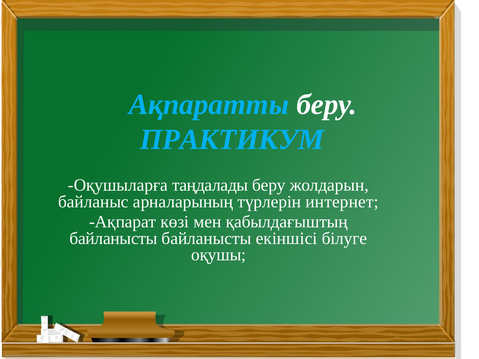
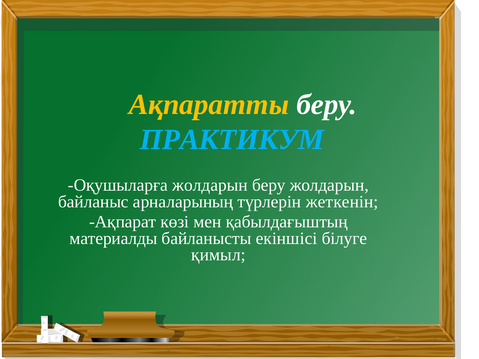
Ақпаратты colour: light blue -> yellow (209, 105)
Оқушыларға таңдалады: таңдалады -> жолдарын (210, 185)
интернет: интернет -> жеткенін (342, 202)
байланысты: байланысты -> материалды (113, 239)
оқушы: оқушы -> қимыл (218, 255)
